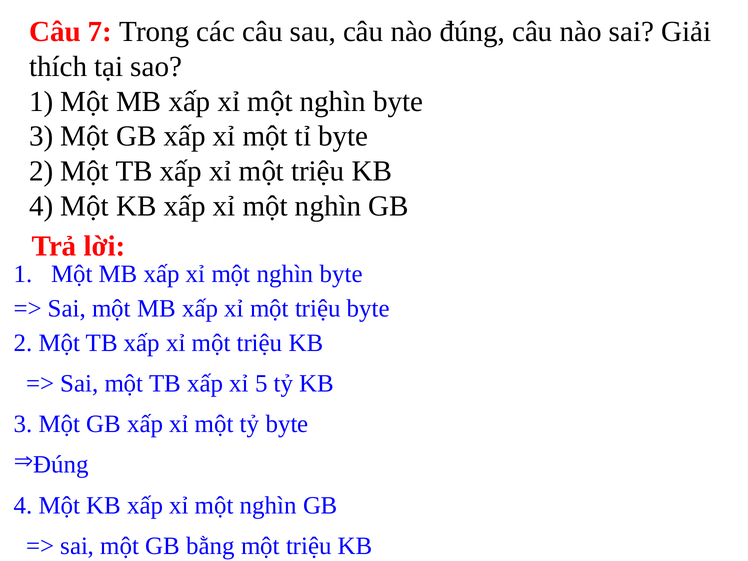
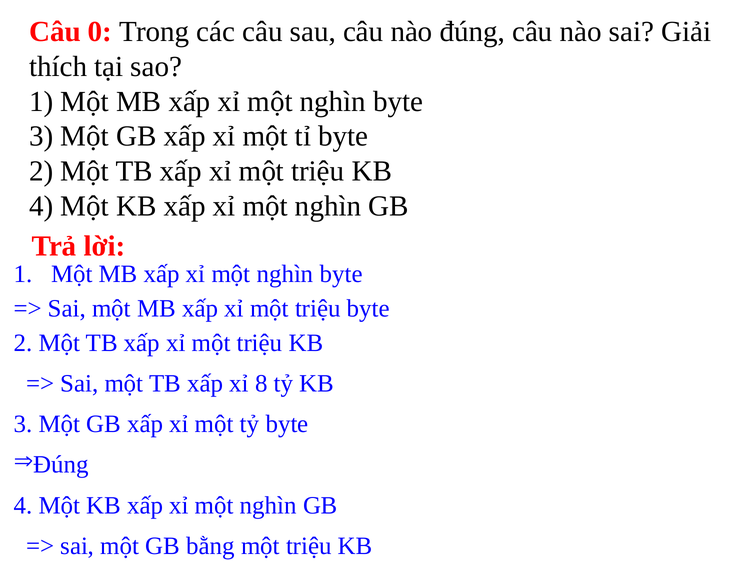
7: 7 -> 0 (100, 32)
5: 5 -> 8 (261, 383)
